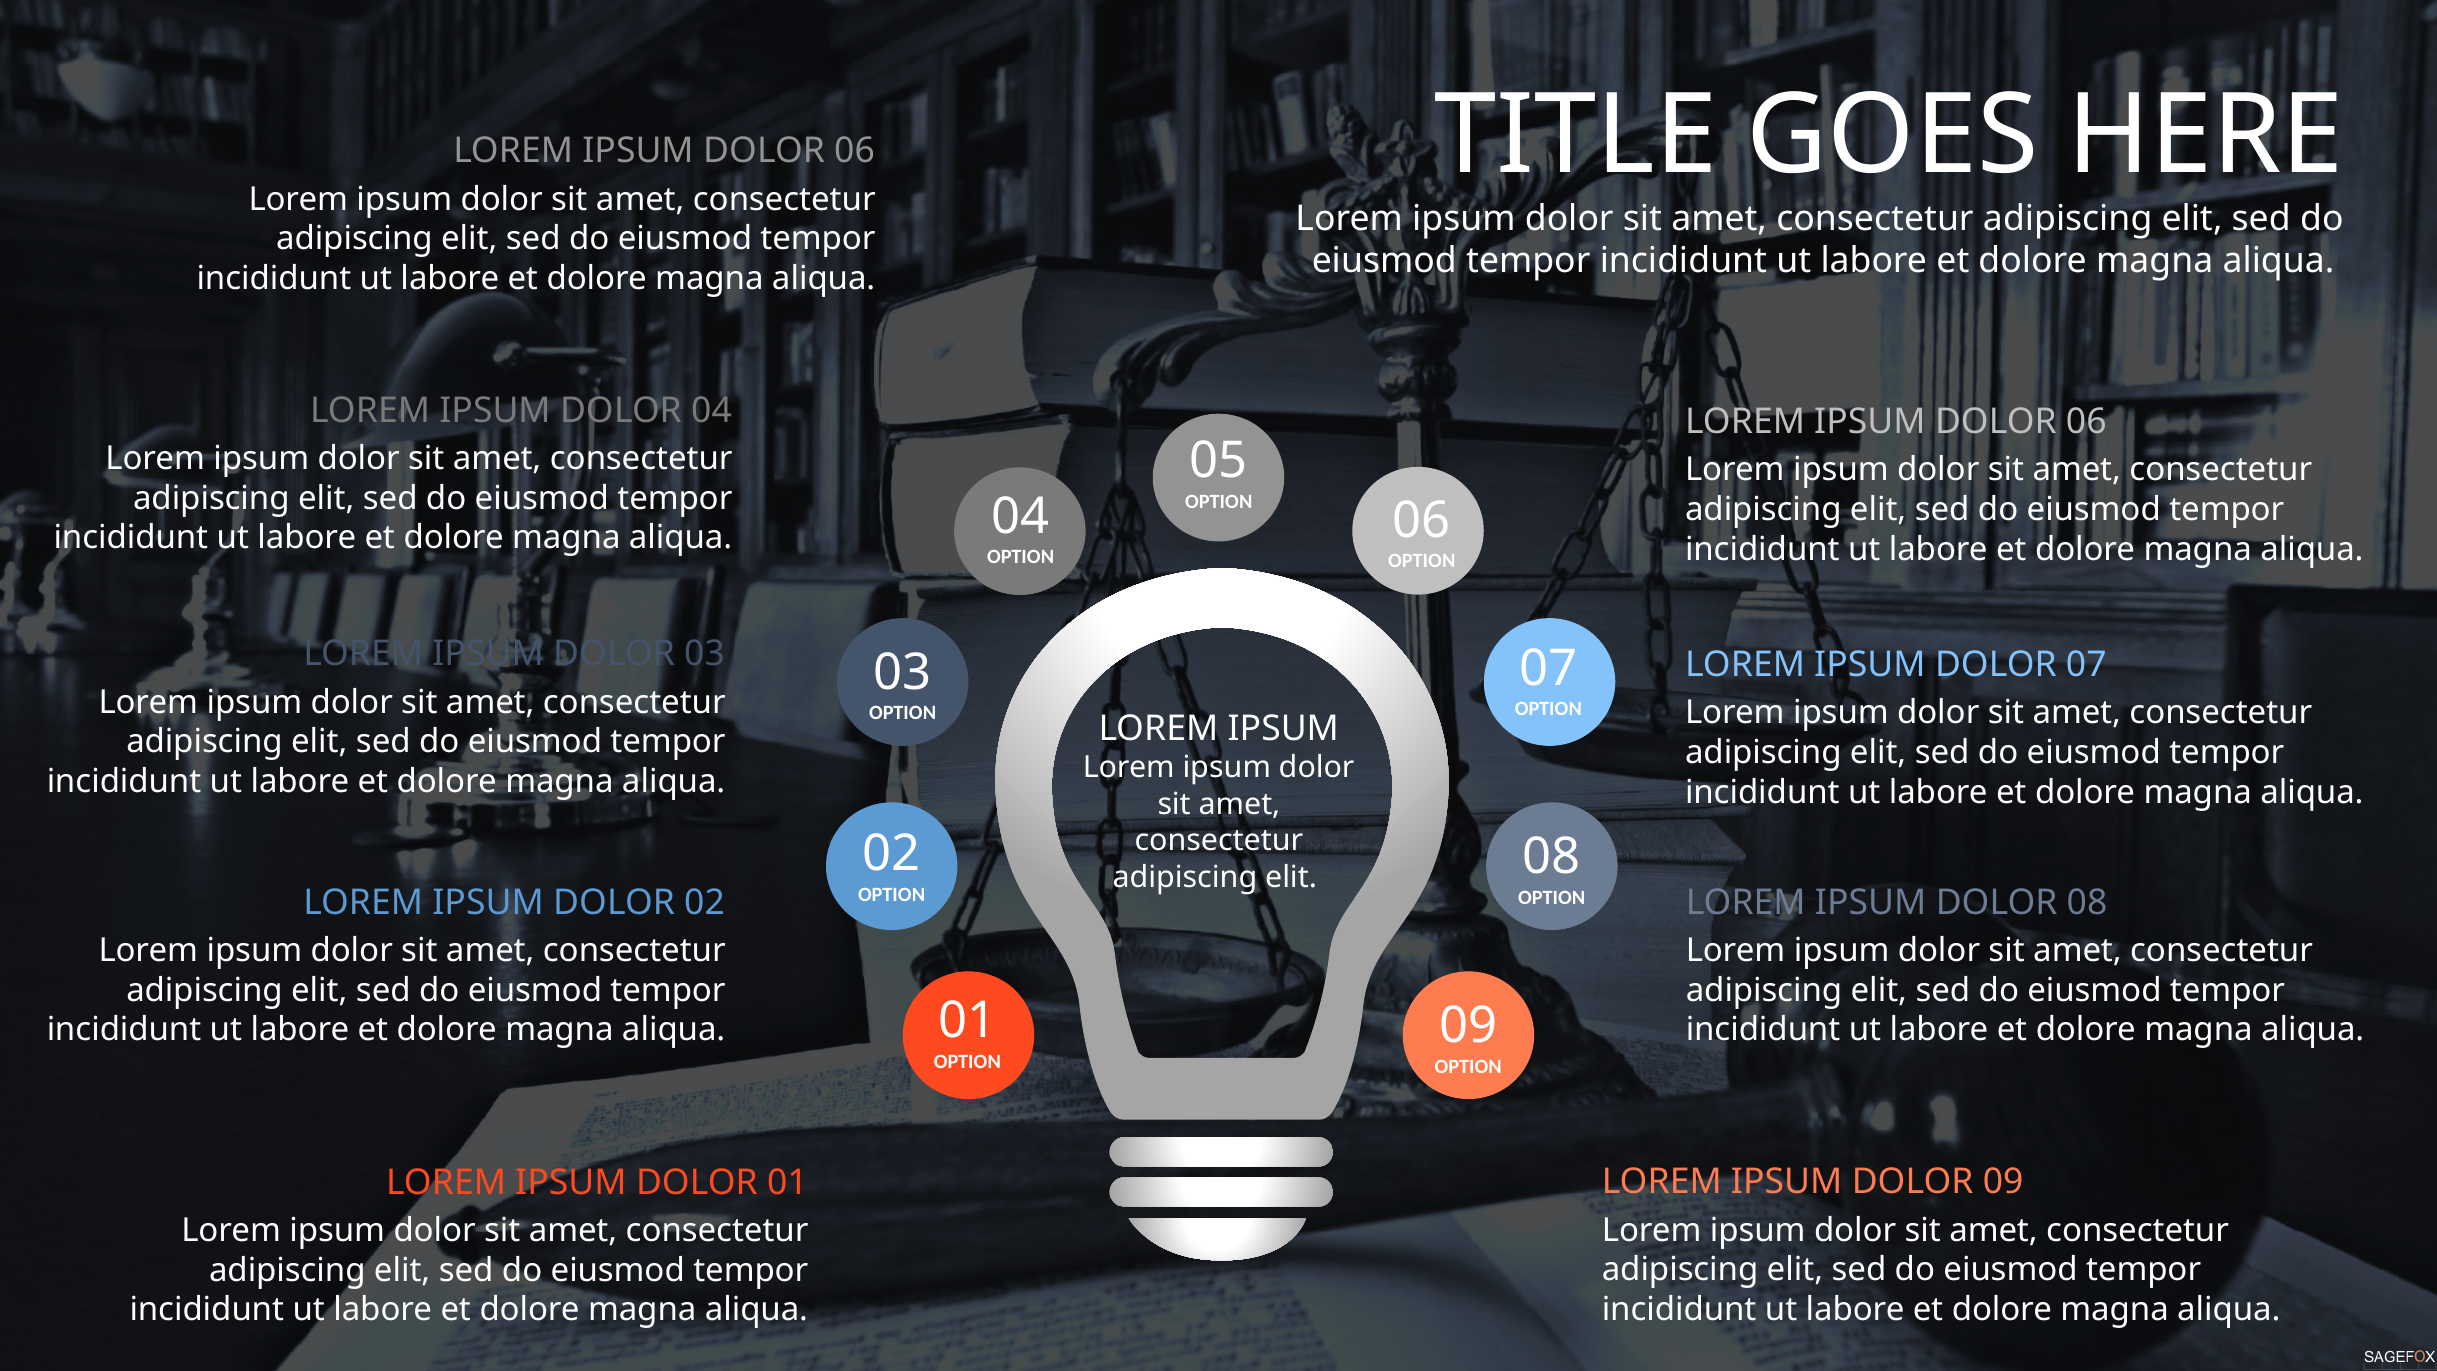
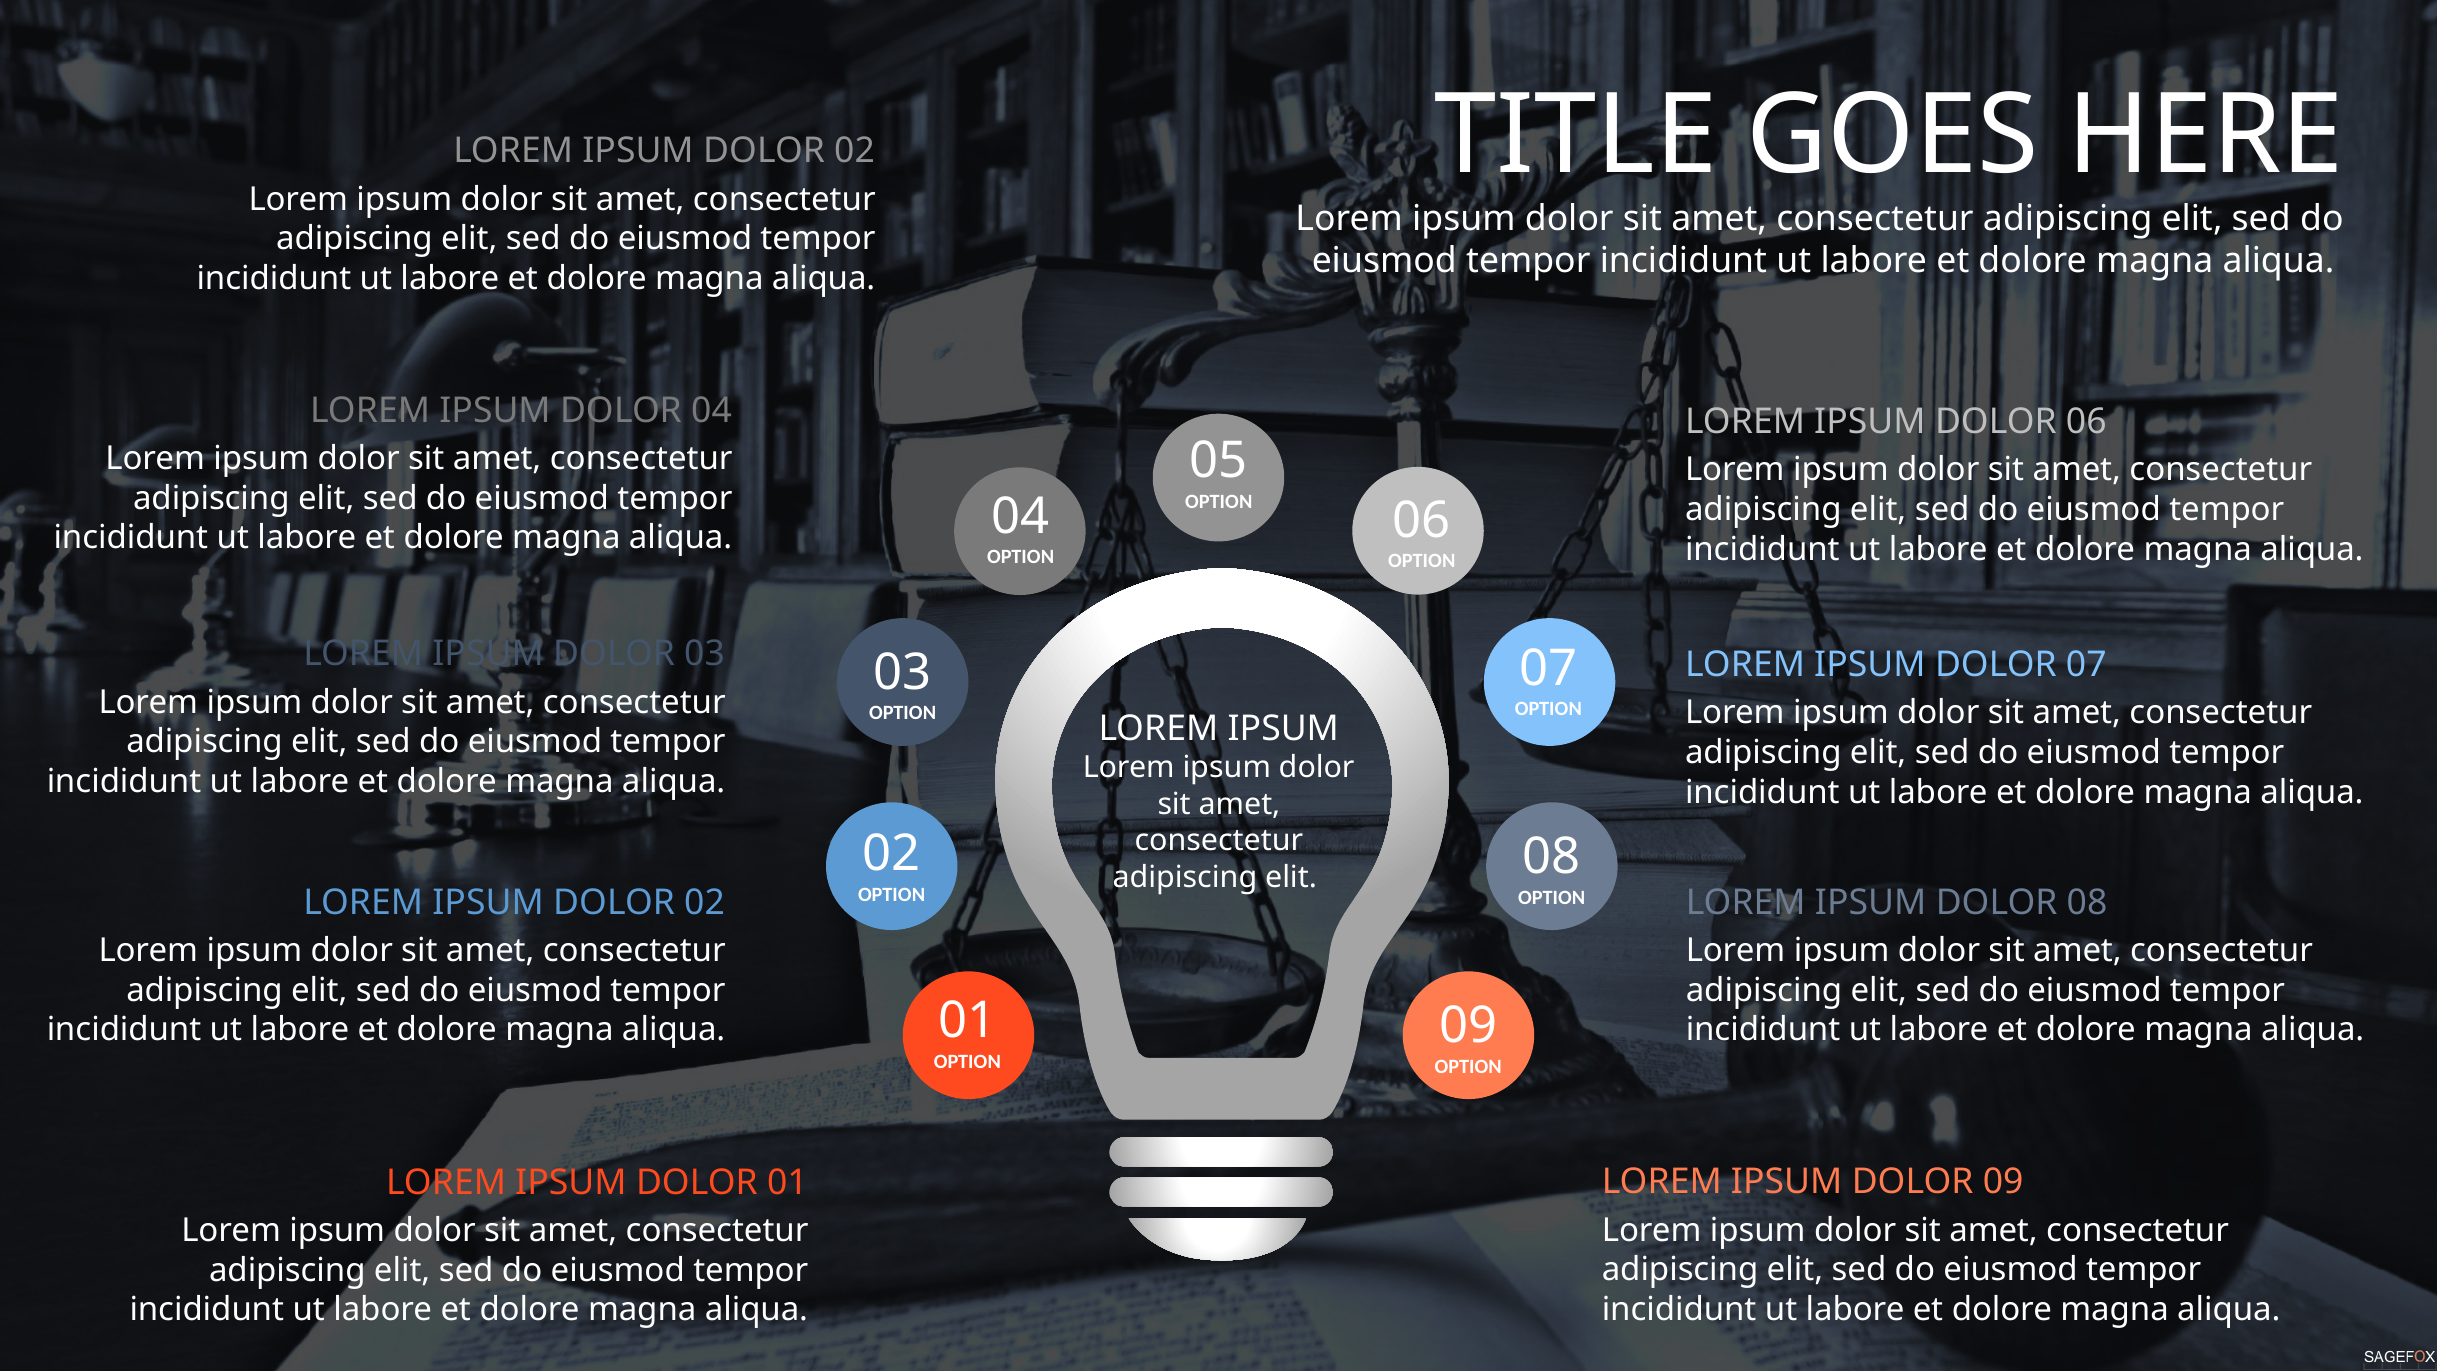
06: 06 -> 02 (854, 151)
